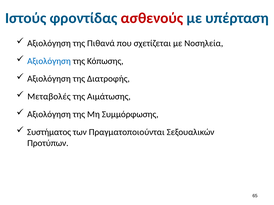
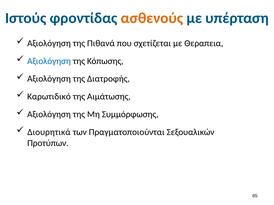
ασθενούς colour: red -> orange (152, 18)
Νοσηλεία: Νοσηλεία -> Θεραπεια (204, 43)
Μεταβολές: Μεταβολές -> Καρωτιδικό (49, 97)
Συστήματος: Συστήματος -> Διουρητικά (49, 132)
